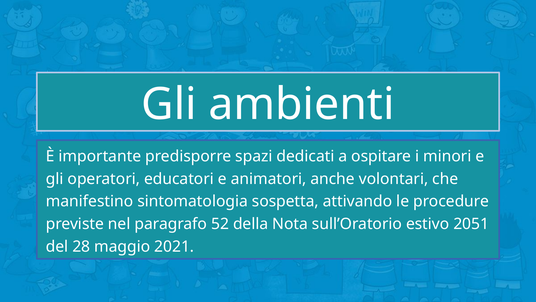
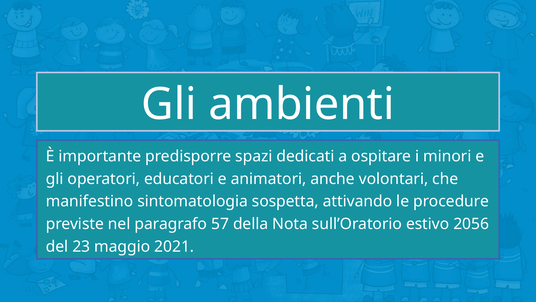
52: 52 -> 57 (220, 224)
2051: 2051 -> 2056 (471, 224)
28: 28 -> 23 (81, 246)
